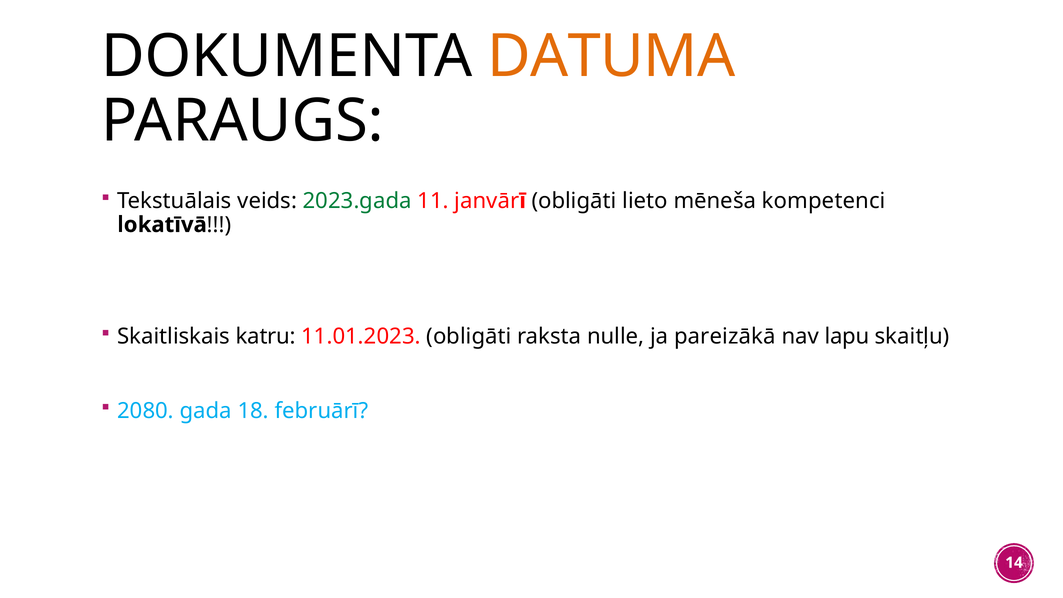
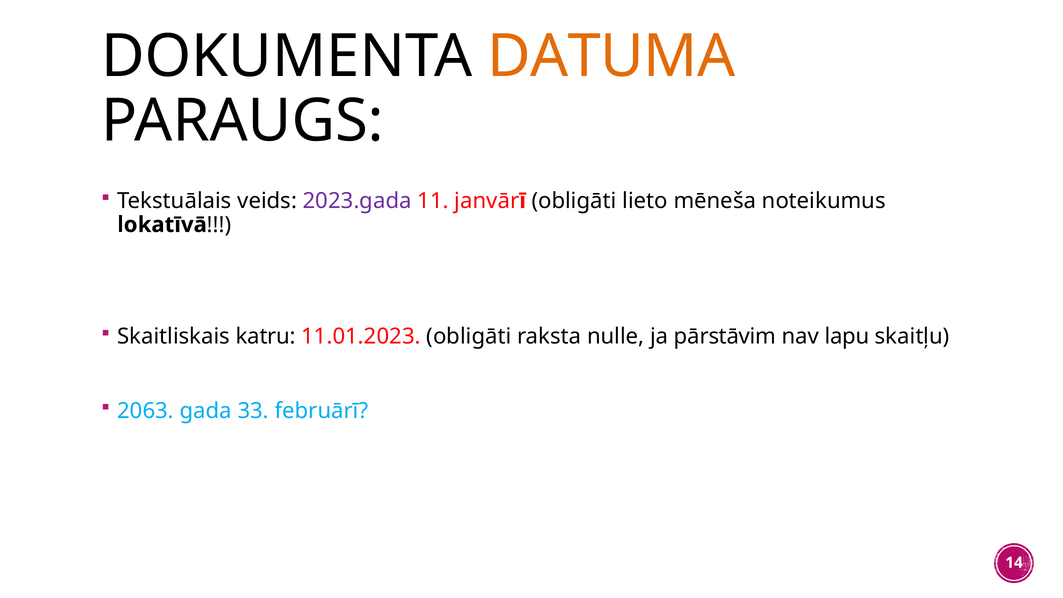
2023.gada colour: green -> purple (357, 201)
kompetenci: kompetenci -> noteikumus (824, 201)
pareizākā: pareizākā -> pārstāvim (725, 336)
2080: 2080 -> 2063 (146, 411)
18: 18 -> 33 (253, 411)
